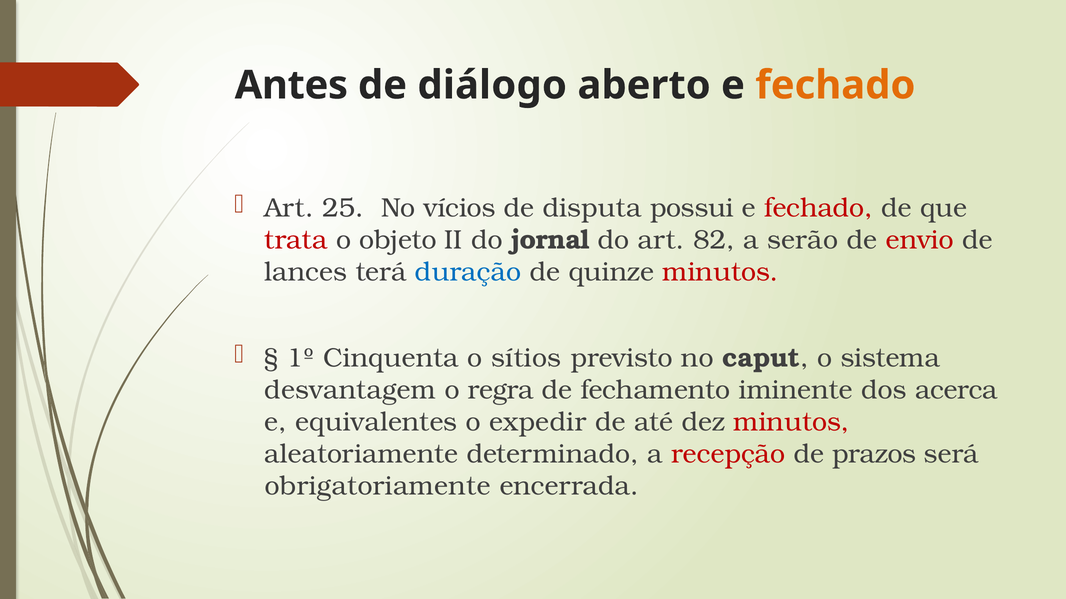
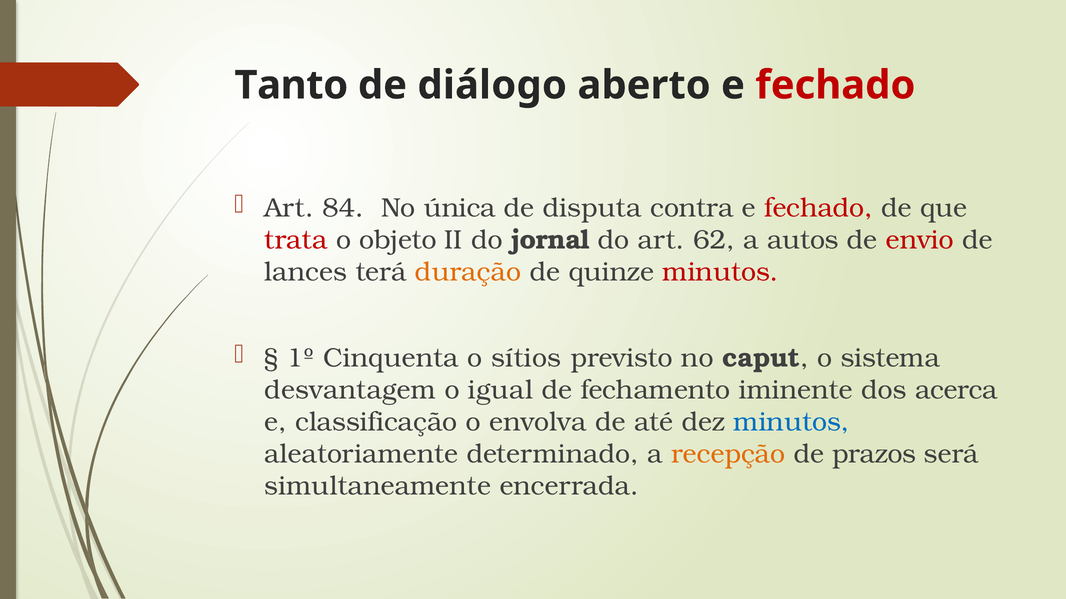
Antes: Antes -> Tanto (291, 85)
fechado colour: orange -> red (835, 85)
25: 25 -> 84 (343, 208)
vícios: vícios -> única (460, 208)
possui: possui -> contra (692, 208)
82: 82 -> 62 (714, 240)
serão: serão -> autos (803, 240)
duração colour: blue -> orange (468, 272)
regra: regra -> igual (501, 391)
equivalentes: equivalentes -> classificação (376, 423)
expedir: expedir -> envolva (538, 423)
minutos colour: red -> blue (792, 423)
recepção colour: red -> orange (728, 454)
obrigatoriamente: obrigatoriamente -> simultaneamente (378, 486)
